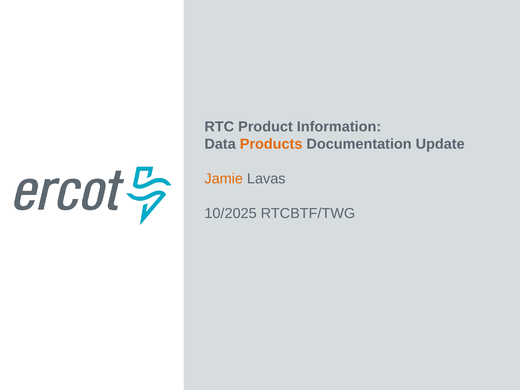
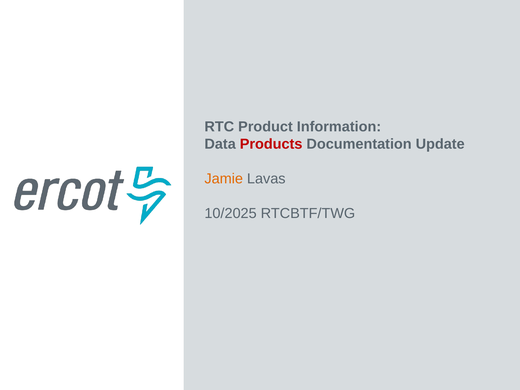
Products colour: orange -> red (271, 144)
